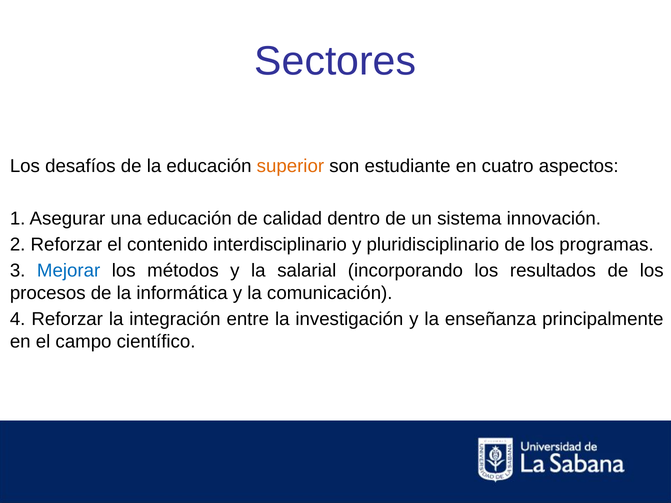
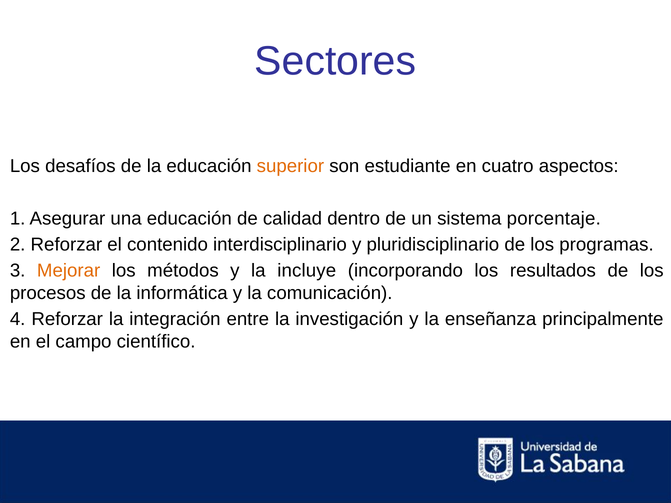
innovación: innovación -> porcentaje (554, 219)
Mejorar colour: blue -> orange (69, 271)
salarial: salarial -> incluye (307, 271)
